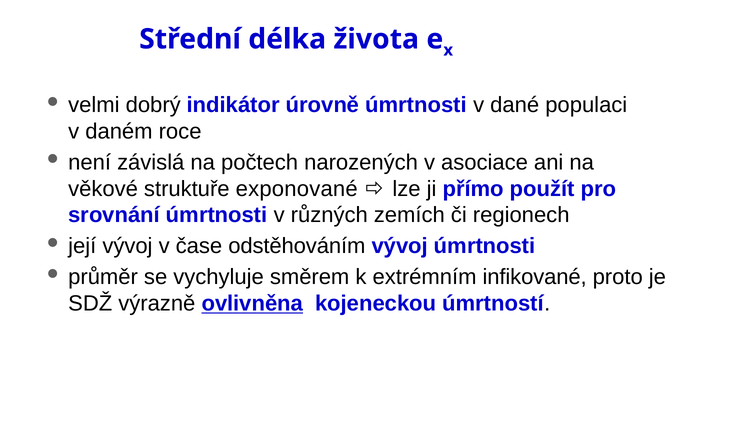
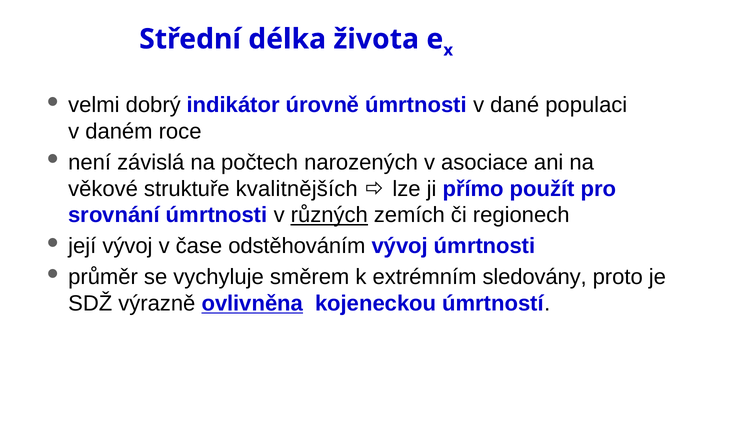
exponované: exponované -> kvalitnějších (297, 189)
různých underline: none -> present (329, 215)
infikované: infikované -> sledovány (535, 277)
